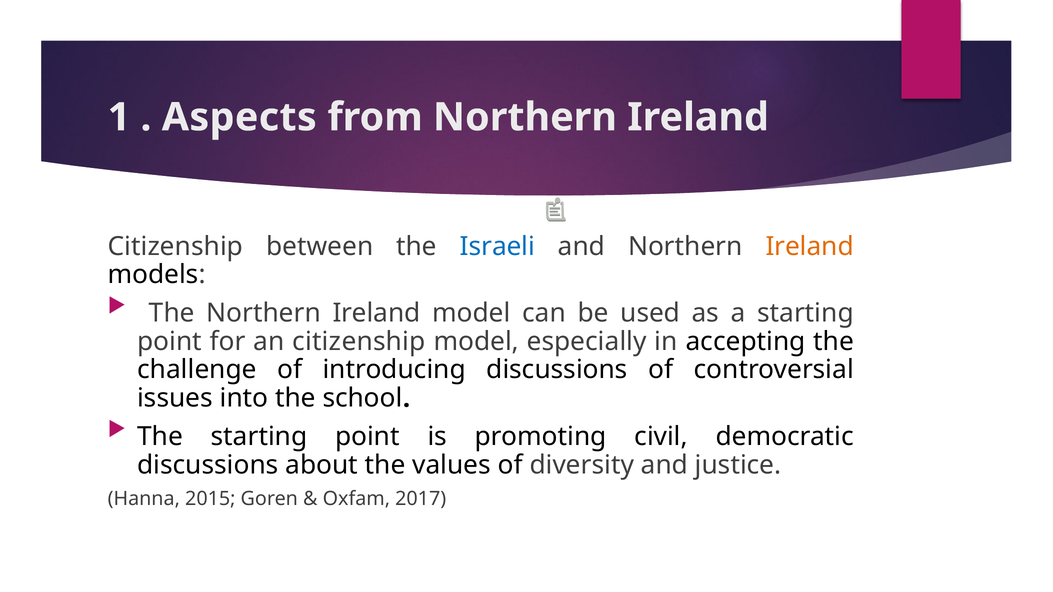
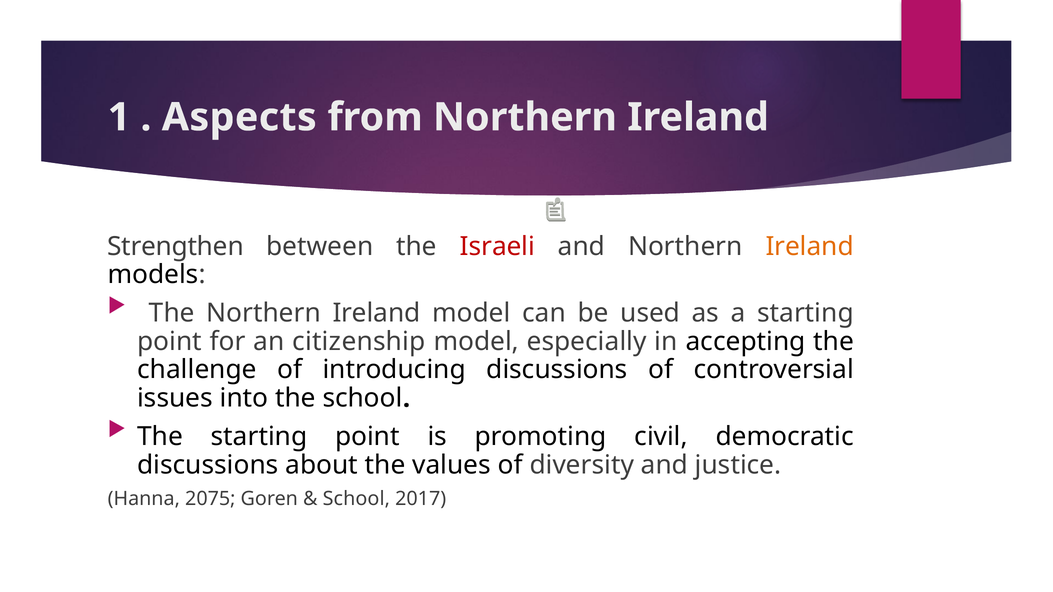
Citizenship: Citizenship -> Strengthen (176, 246)
Israeli colour: blue -> red (497, 246)
2015: 2015 -> 2075 (210, 499)
Oxfam: Oxfam -> School (356, 499)
